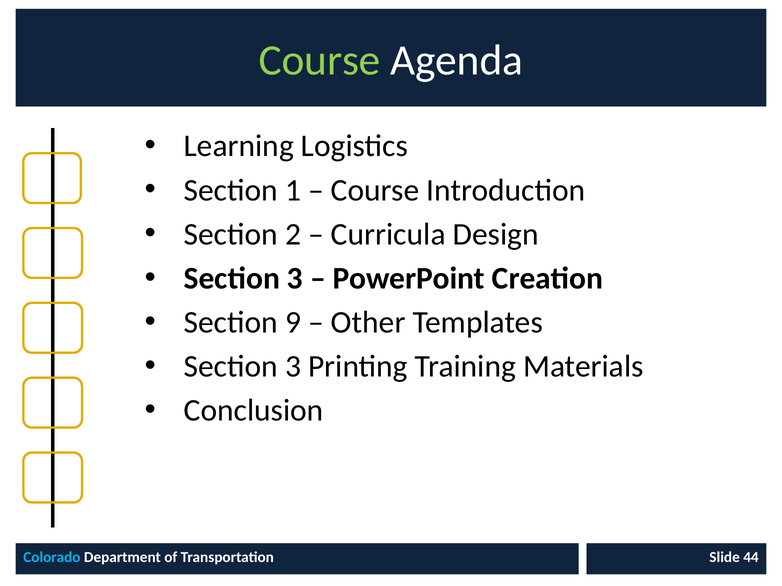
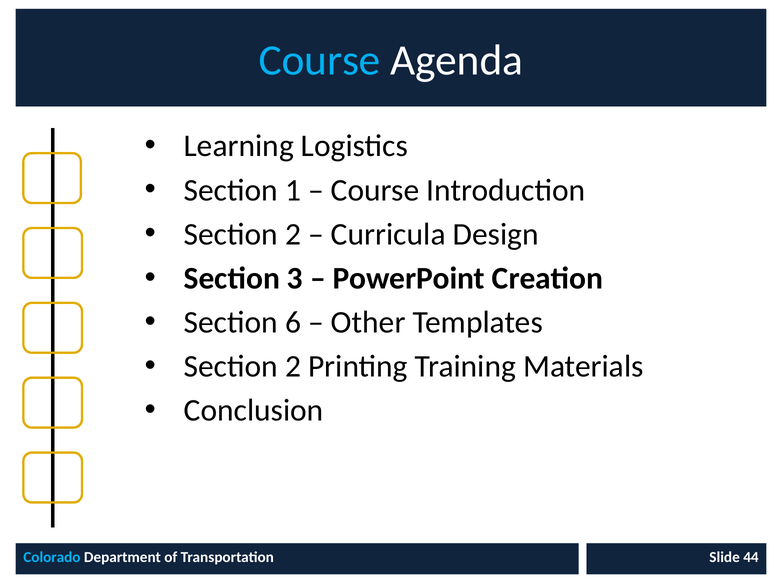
Course colour: light green -> light blue (320, 61)
9: 9 -> 6 (293, 323)
3: 3 -> 2 (293, 367)
